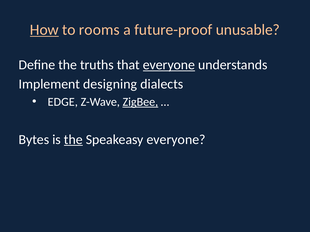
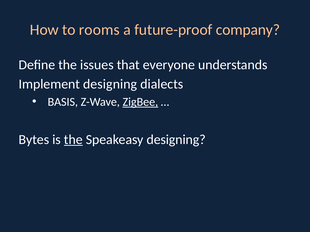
How underline: present -> none (44, 30)
unusable: unusable -> company (248, 30)
truths: truths -> issues (97, 65)
everyone underline: present -> none (169, 65)
EDGE: EDGE -> BASIS (63, 102)
Speakeasy everyone: everyone -> designing (176, 140)
